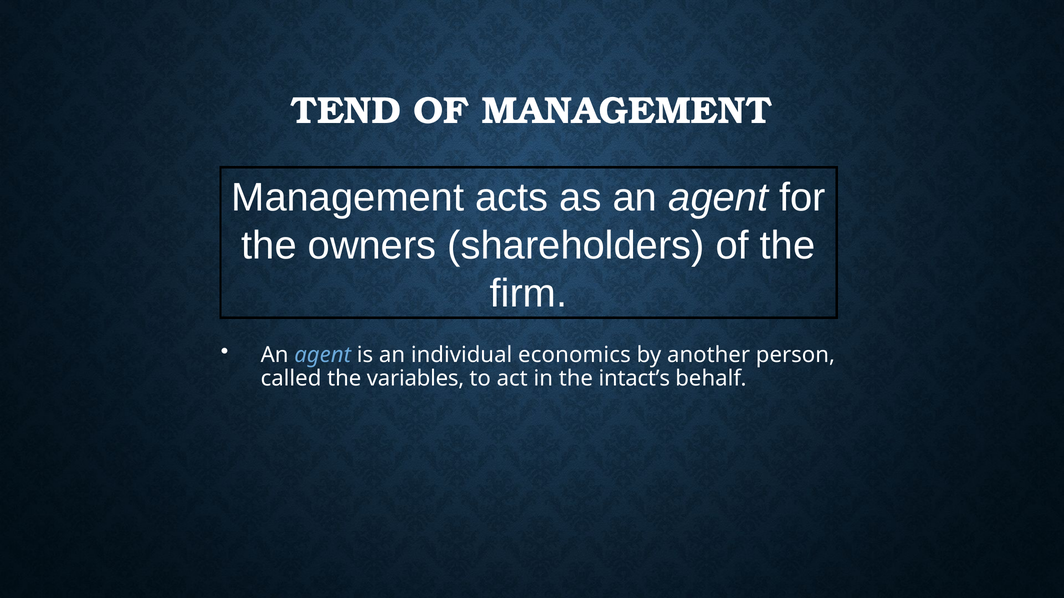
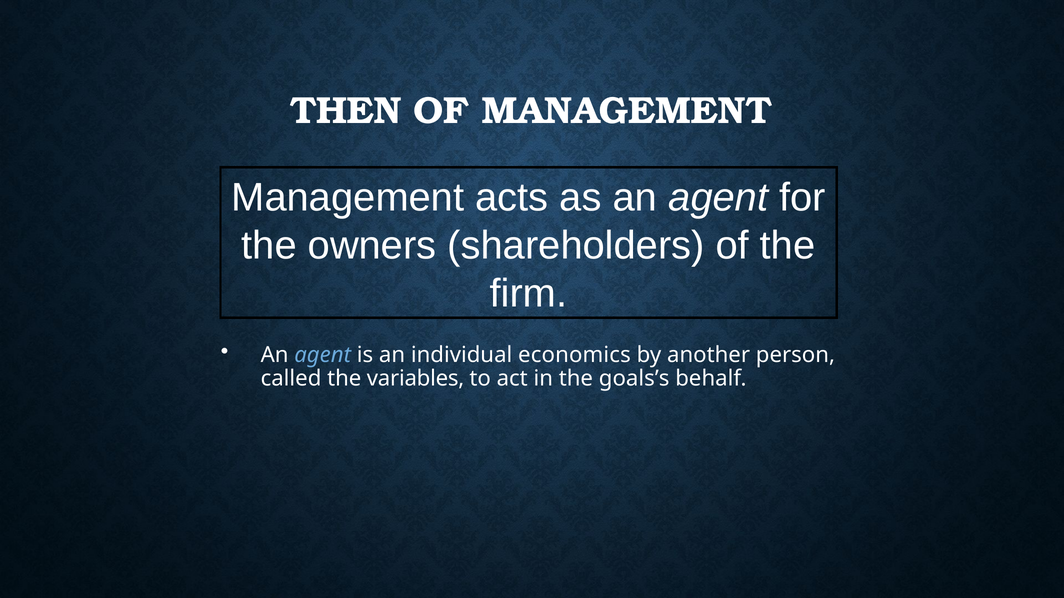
TEND: TEND -> THEN (346, 111)
intact’s: intact’s -> goals’s (634, 379)
